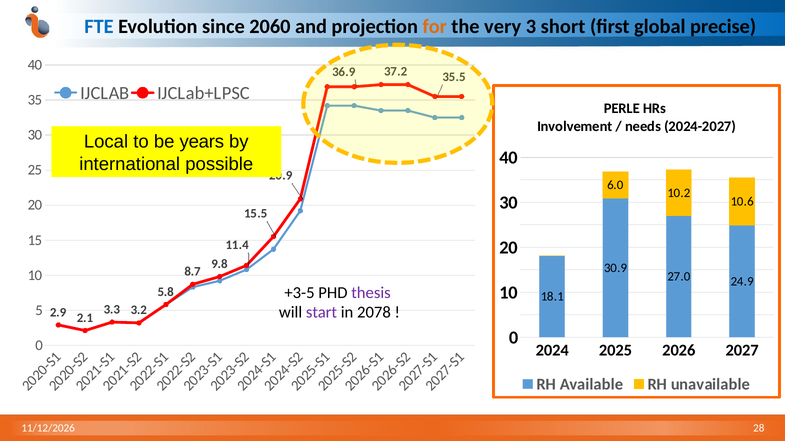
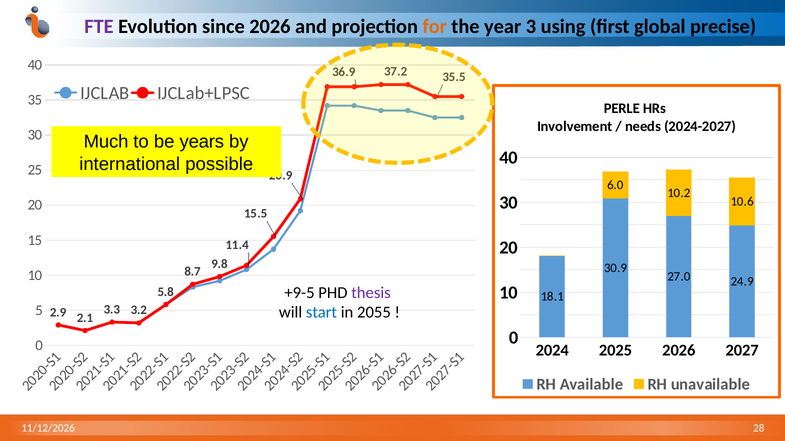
FTE colour: blue -> purple (99, 26)
since 2060: 2060 -> 2026 (270, 26)
very: very -> year (503, 26)
short: short -> using (563, 26)
Local: Local -> Much (106, 142)
+3-5: +3-5 -> +9-5 (299, 293)
start colour: purple -> blue (321, 313)
2078: 2078 -> 2055 (374, 313)
